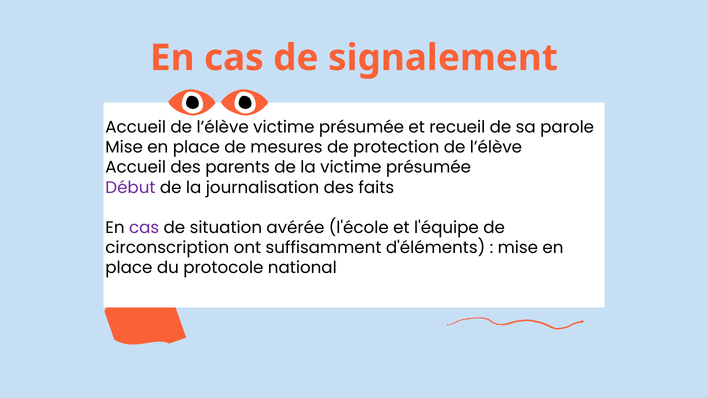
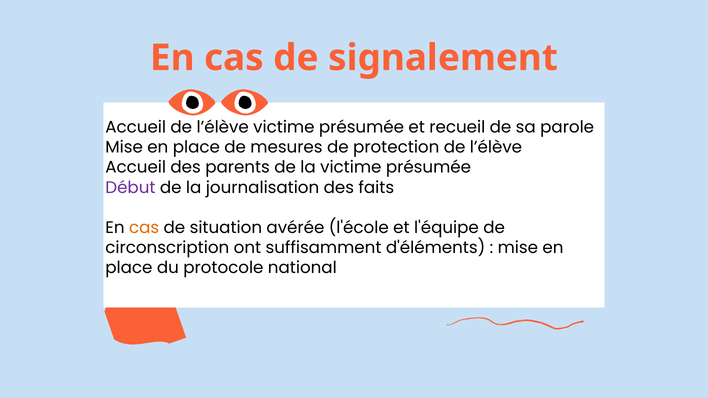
cas colour: purple -> orange (144, 228)
